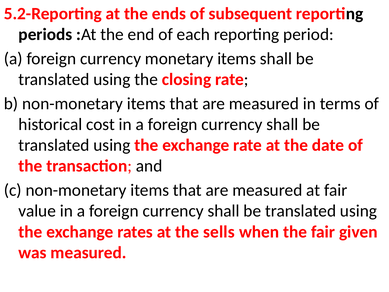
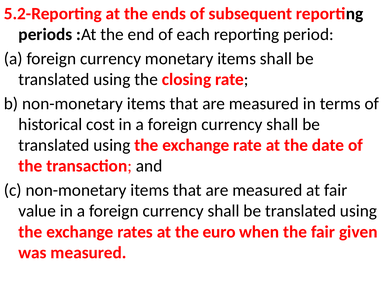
sells: sells -> euro (219, 232)
